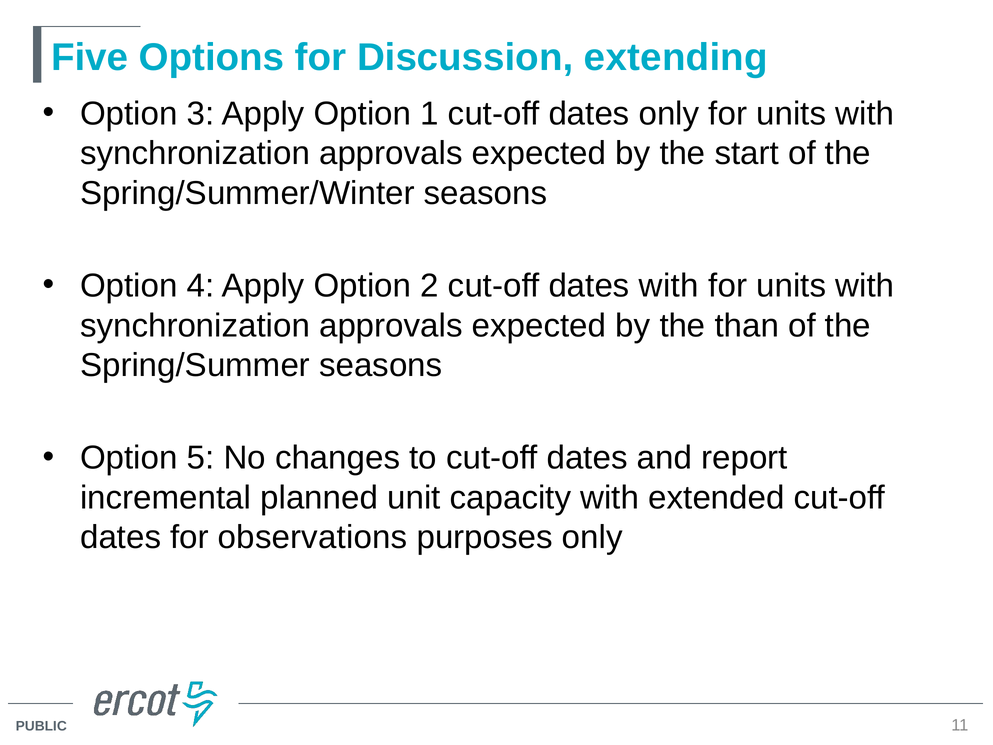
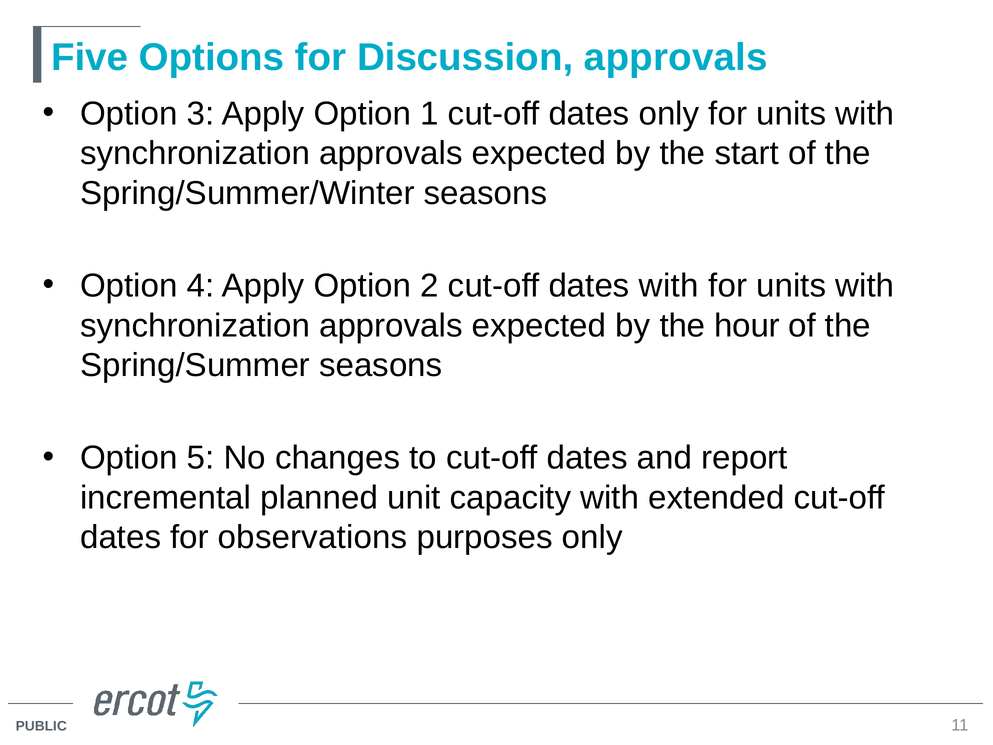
Discussion extending: extending -> approvals (676, 57)
than: than -> hour (747, 325)
